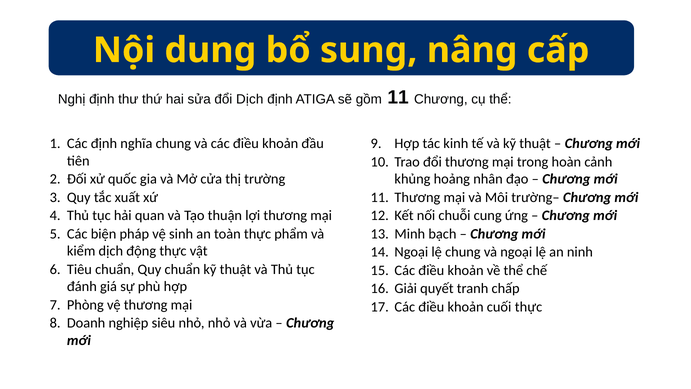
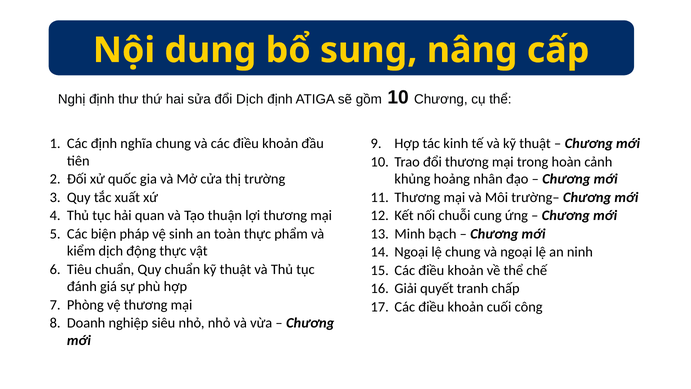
gồm 11: 11 -> 10 (398, 97)
cuối thực: thực -> công (529, 307)
